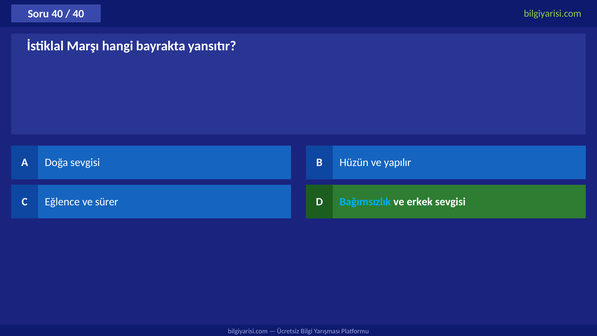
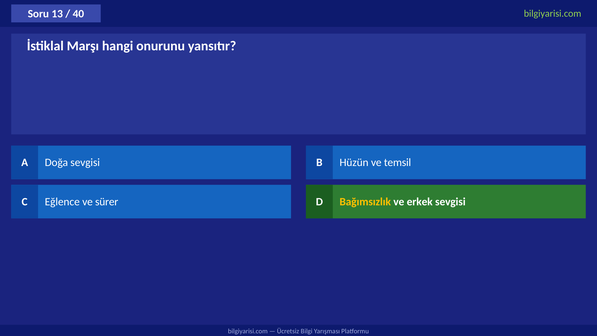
Soru 40: 40 -> 13 (57, 14)
bayrakta: bayrakta -> onurunu (161, 46)
yapılır: yapılır -> temsil (398, 162)
Bağımsızlık colour: light blue -> yellow (365, 202)
